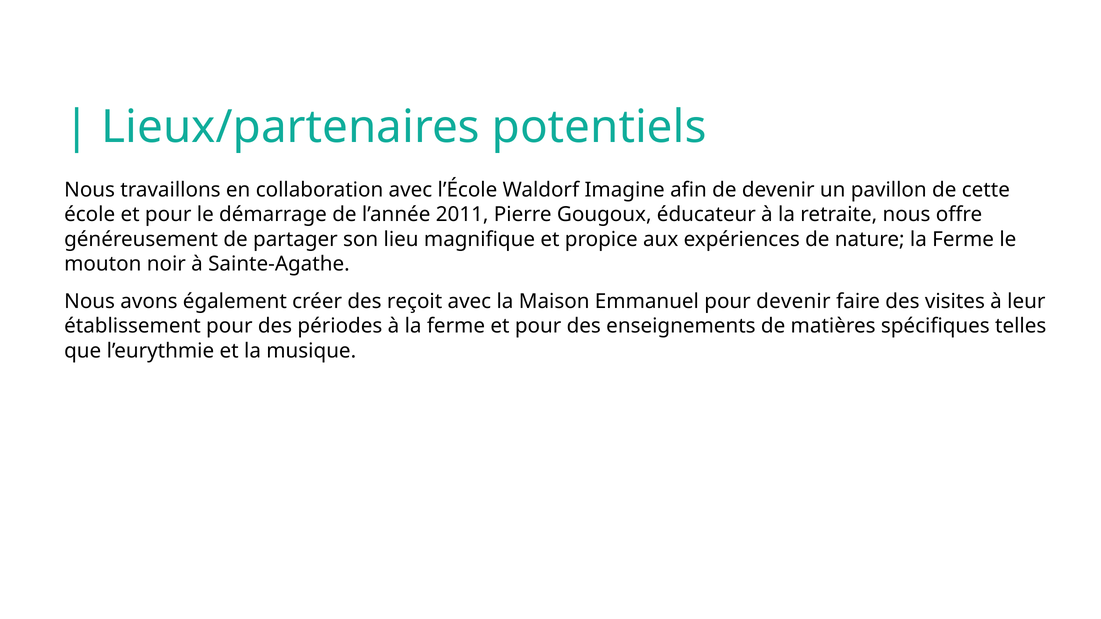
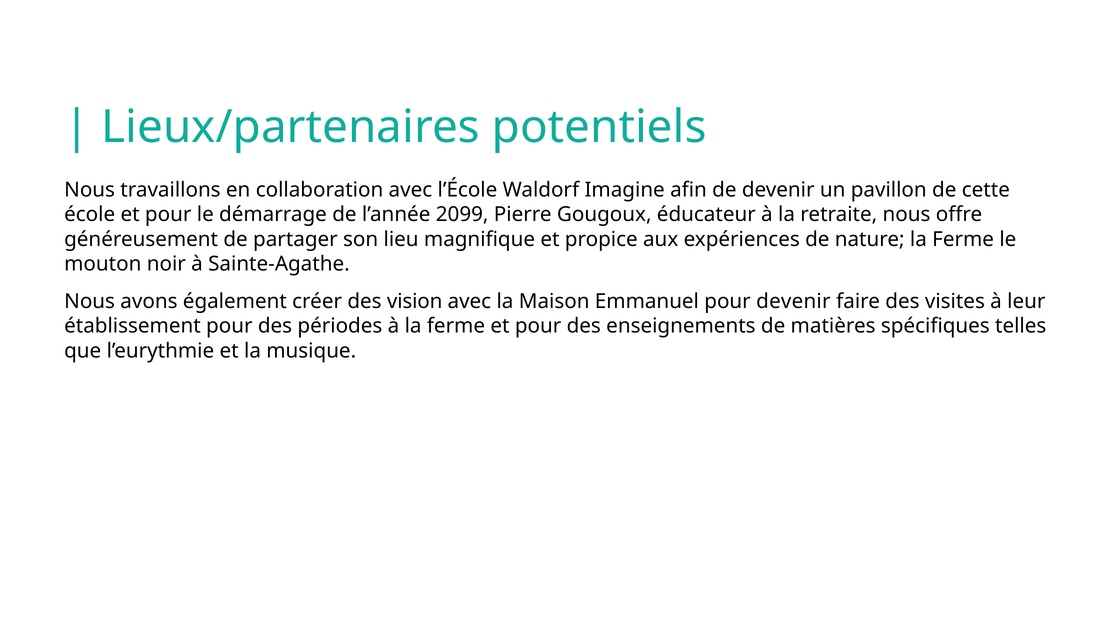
2011: 2011 -> 2099 (462, 215)
reçoit: reçoit -> vision (415, 301)
